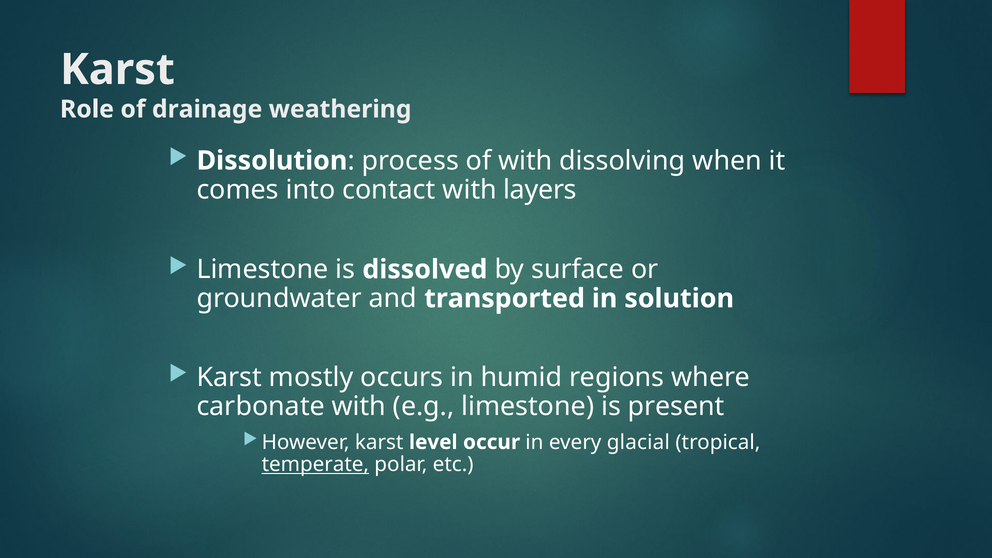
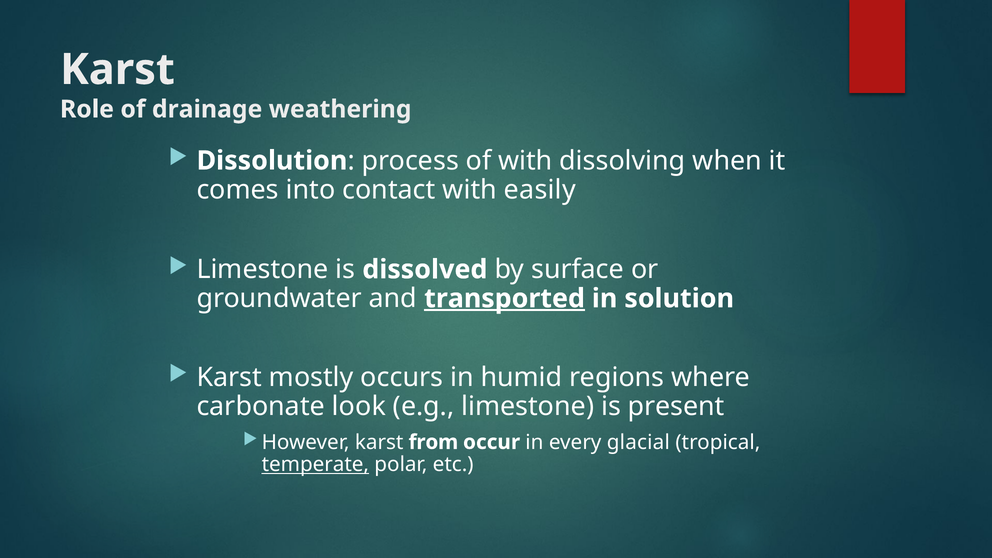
layers: layers -> easily (540, 190)
transported underline: none -> present (505, 298)
carbonate with: with -> look (359, 406)
level: level -> from (433, 442)
